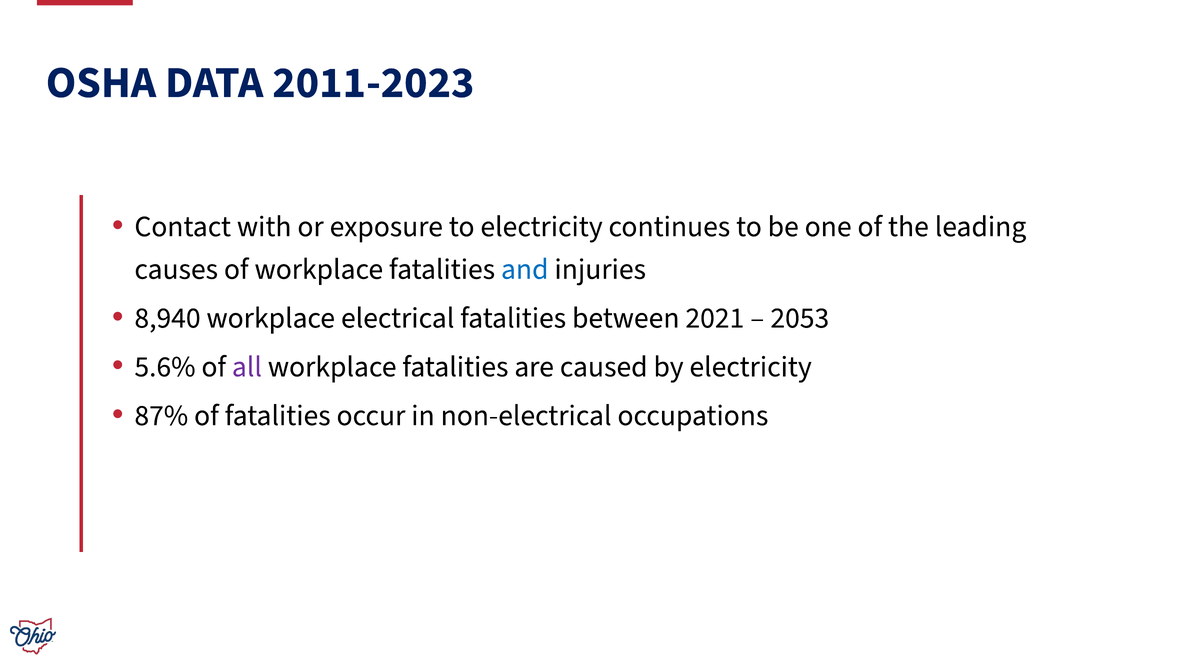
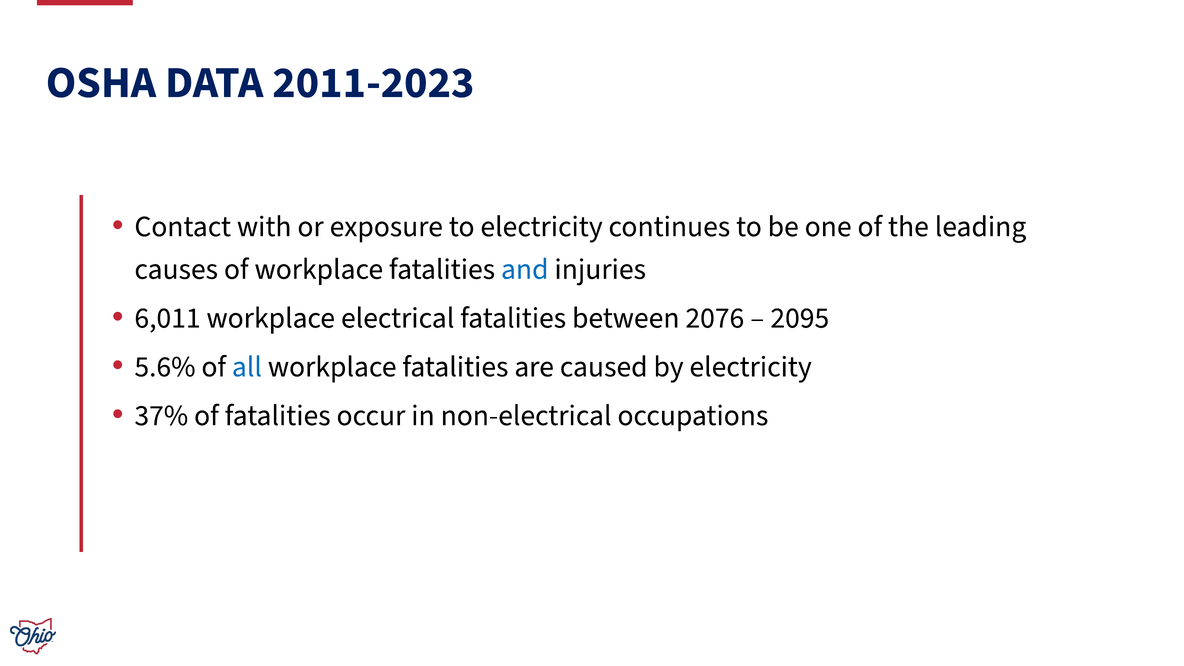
8,940: 8,940 -> 6,011 (168, 318)
2021: 2021 -> 2076 (715, 318)
2053: 2053 -> 2095 (800, 318)
all colour: purple -> blue (247, 367)
87%: 87% -> 37% (161, 415)
